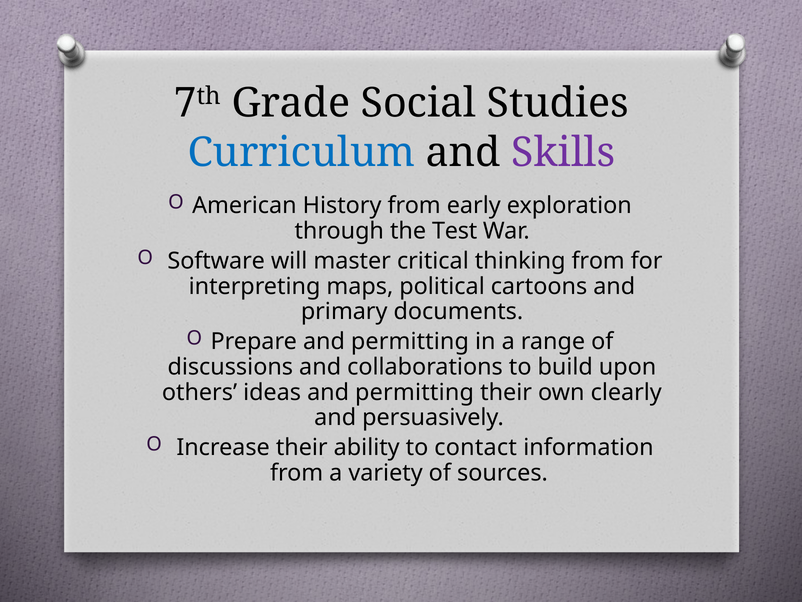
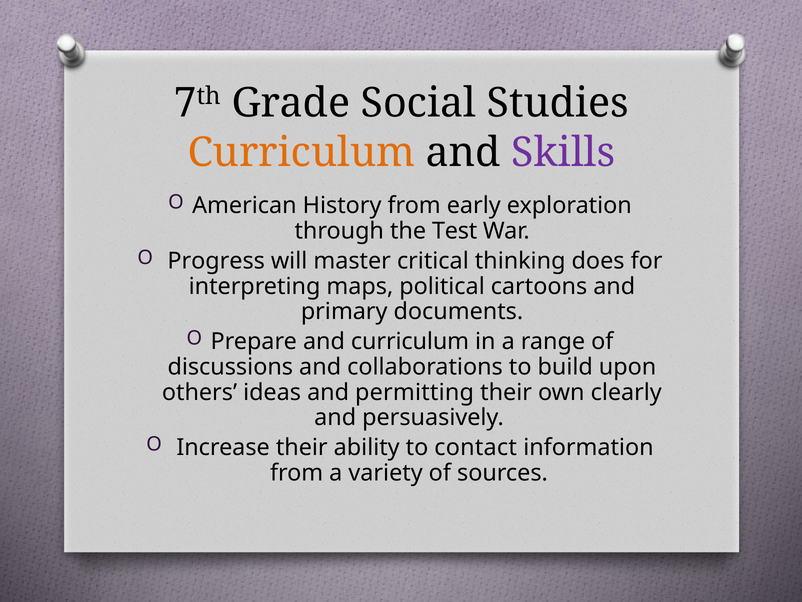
Curriculum colour: blue -> orange (301, 153)
Software: Software -> Progress (216, 261)
thinking from: from -> does (598, 261)
Prepare and permitting: permitting -> curriculum (410, 341)
